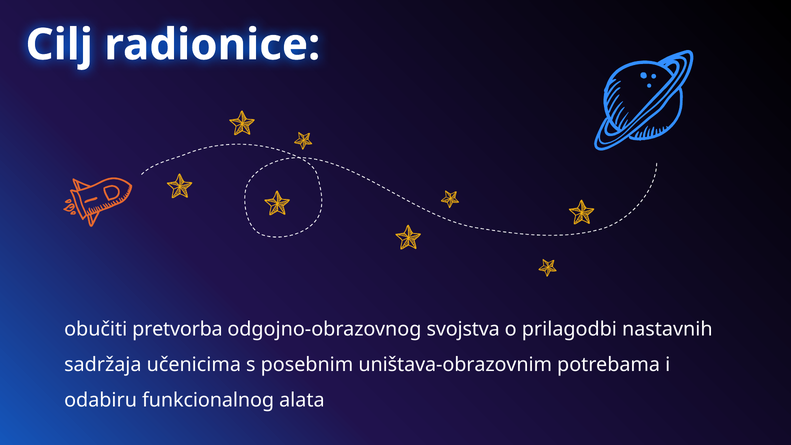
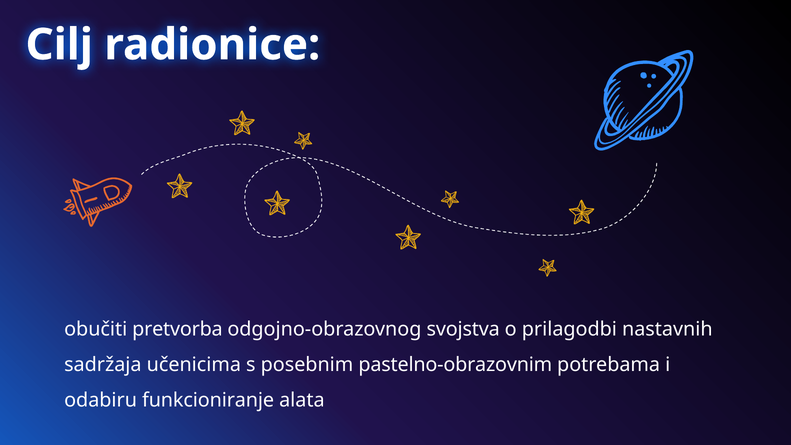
uništava-obrazovnim: uništava-obrazovnim -> pastelno-obrazovnim (455, 365)
funkcionalnog: funkcionalnog -> funkcioniranje (208, 400)
